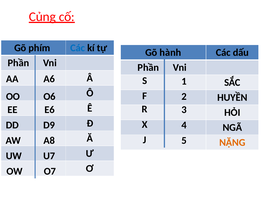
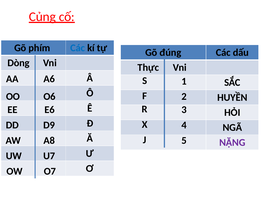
hành: hành -> đúng (170, 52)
Phần: Phần -> Dòng (19, 63)
Phần: Phần -> Thực (148, 67)
NẶNG colour: orange -> purple (232, 142)
